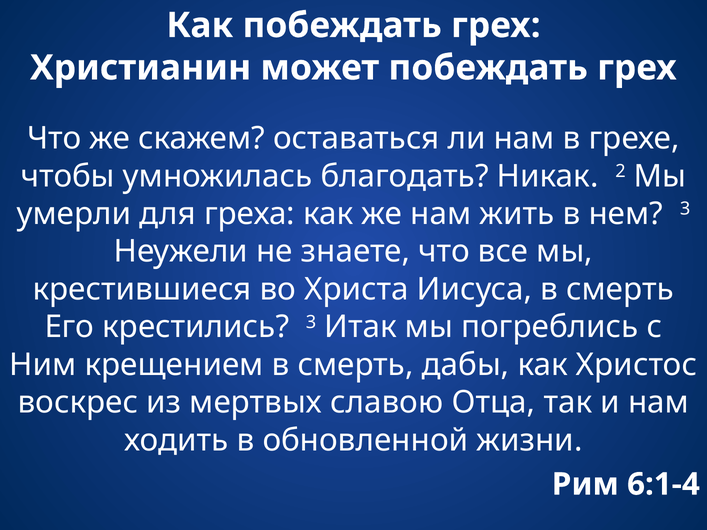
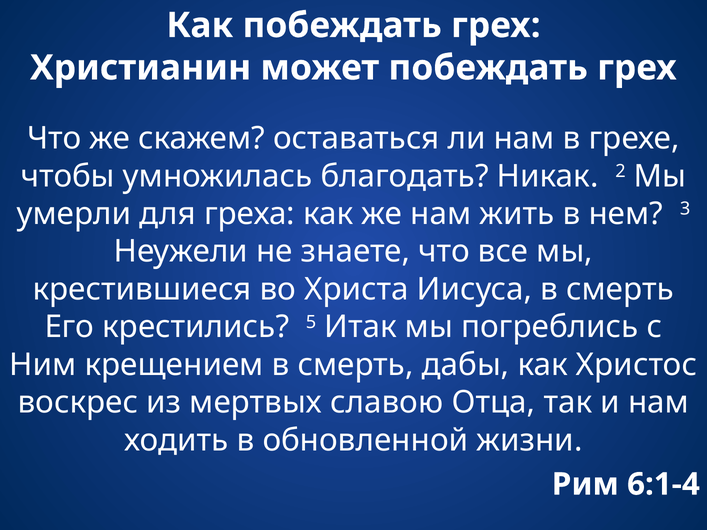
крестились 3: 3 -> 5 (311, 322)
